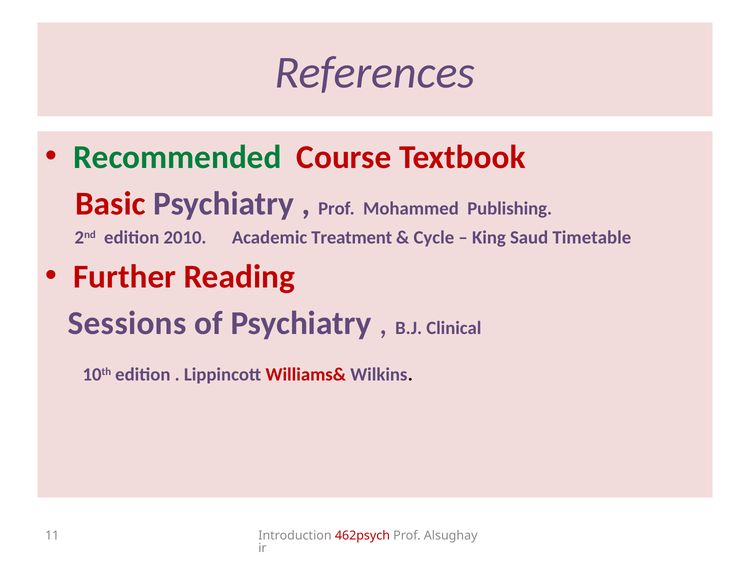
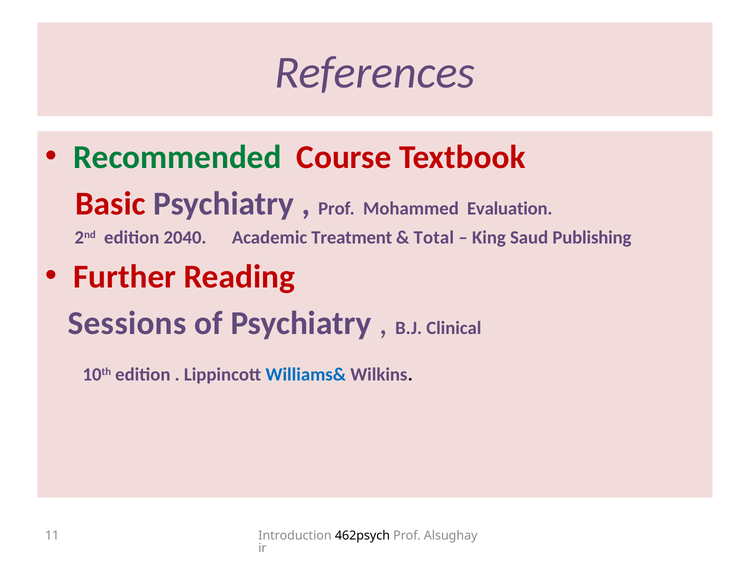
Publishing: Publishing -> Evaluation (510, 209)
2010: 2010 -> 2040 (185, 238)
Cycle: Cycle -> Total (434, 238)
Timetable: Timetable -> Publishing (592, 238)
Williams& colour: red -> blue (306, 375)
462psych colour: red -> black (362, 536)
